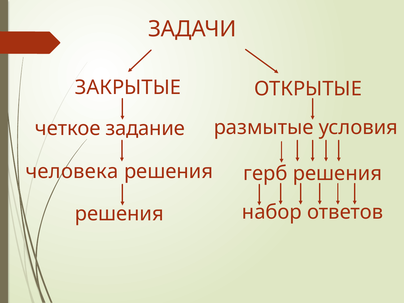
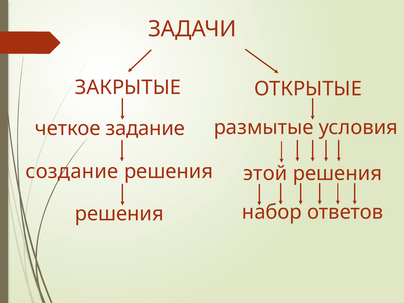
человека: человека -> создание (72, 172)
герб: герб -> этой (265, 173)
